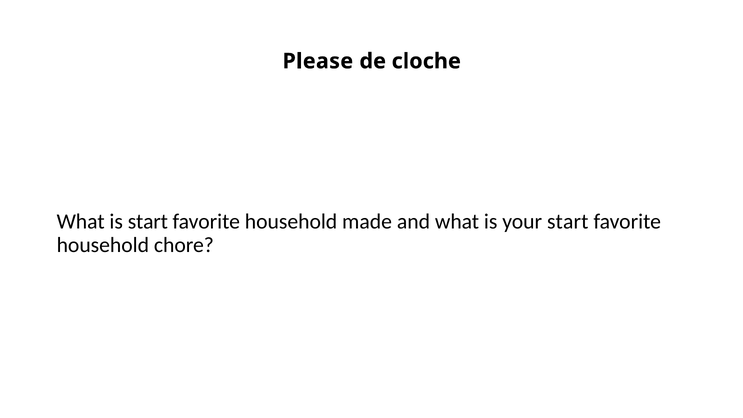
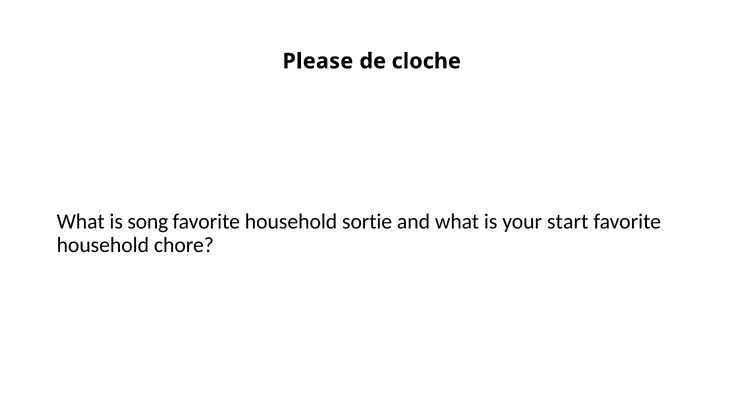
is start: start -> song (148, 222)
made: made -> sortie (367, 222)
